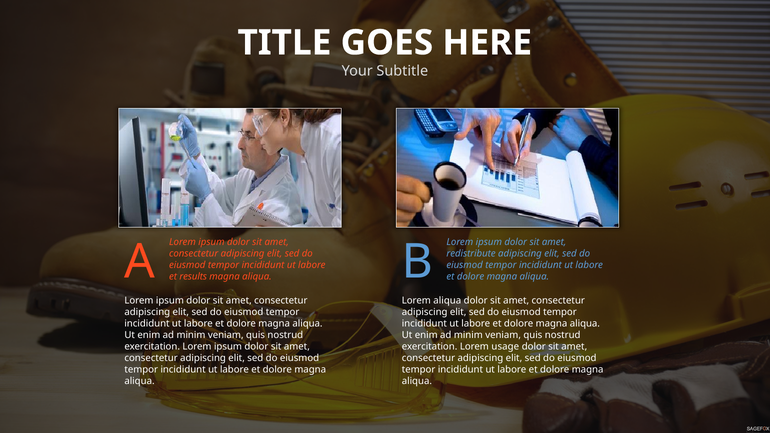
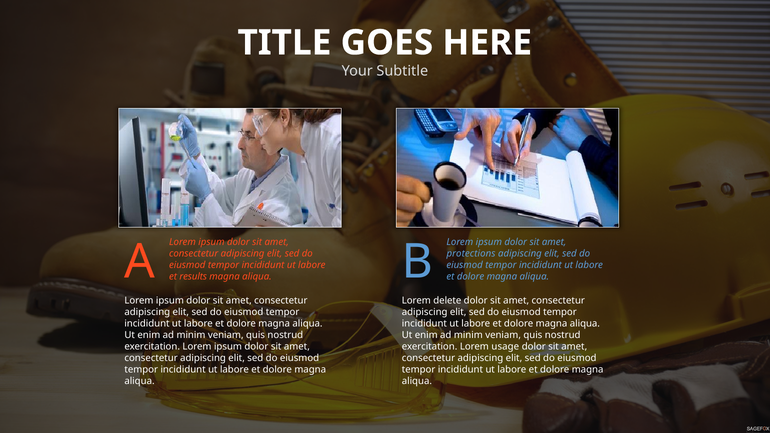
redistribute: redistribute -> protections (471, 254)
Lorem aliqua: aliqua -> delete (447, 300)
